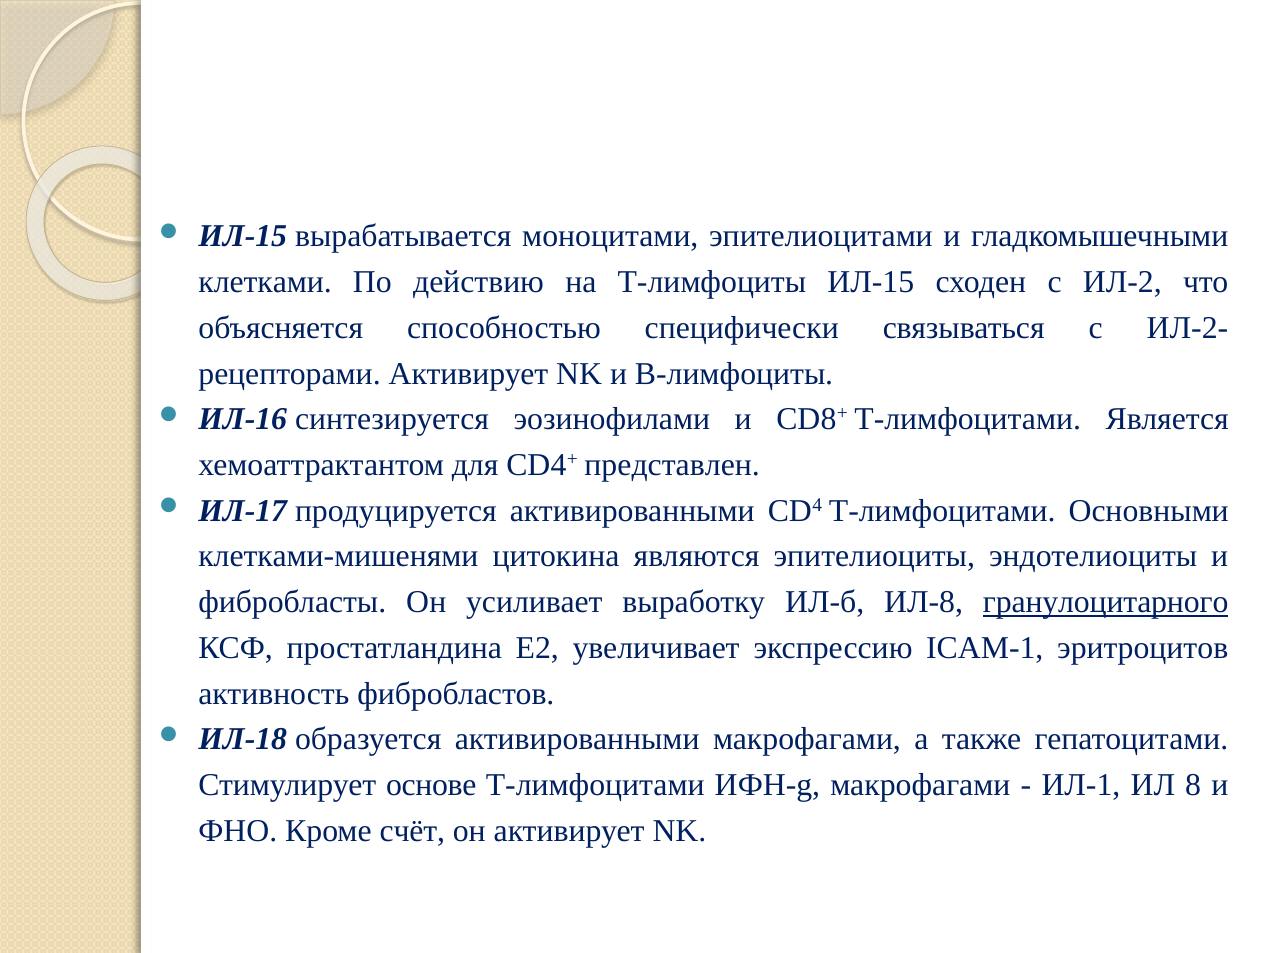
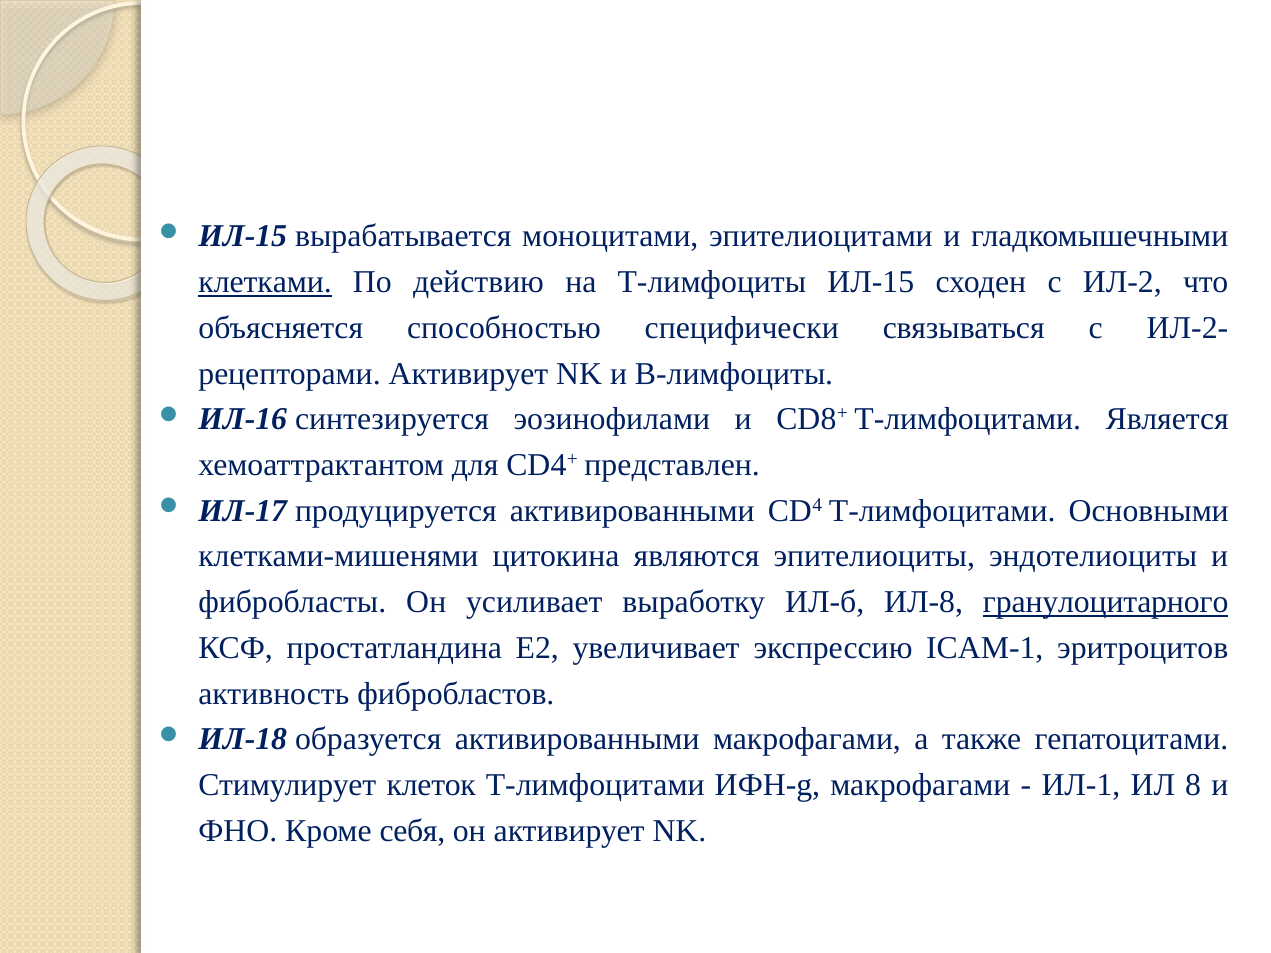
клетками underline: none -> present (265, 282)
основе: основе -> клеток (431, 785)
счёт: счёт -> себя (412, 831)
